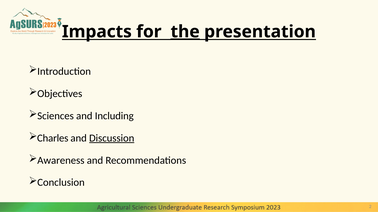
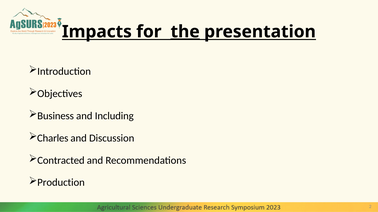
Sciences: Sciences -> Business (56, 116)
Discussion underline: present -> none (112, 138)
Awareness: Awareness -> Contracted (61, 161)
Conclusion: Conclusion -> Production (61, 183)
